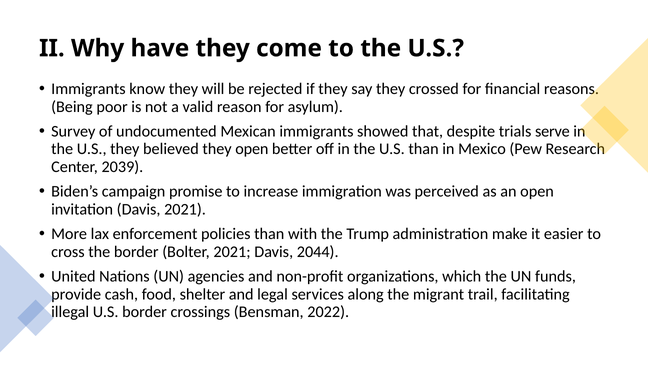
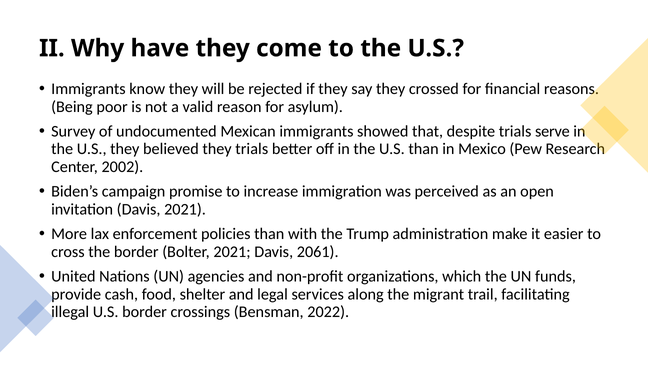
they open: open -> trials (252, 149)
2039: 2039 -> 2002 (122, 167)
2044: 2044 -> 2061 (318, 251)
